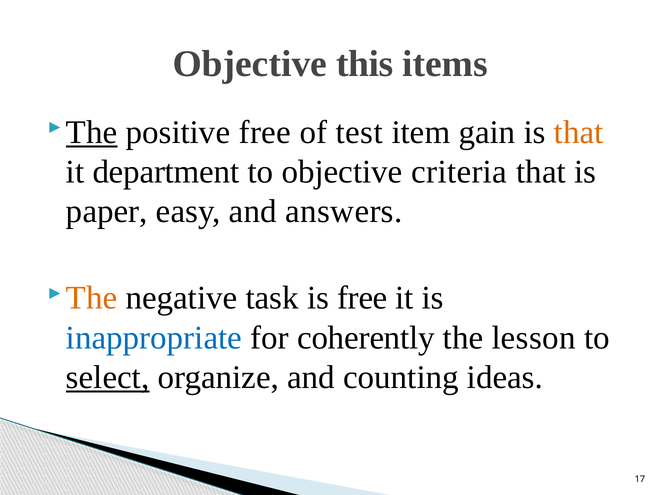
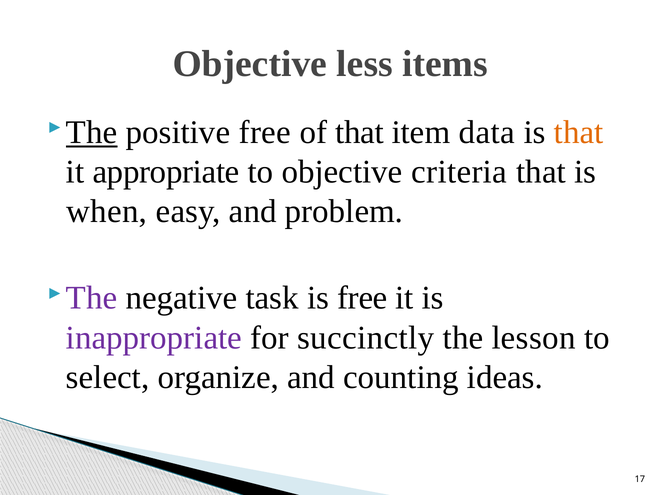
this: this -> less (365, 64)
of test: test -> that (360, 132)
gain: gain -> data (487, 132)
department: department -> appropriate (166, 172)
paper: paper -> when (107, 212)
answers: answers -> problem (344, 212)
The colour: orange -> purple (92, 298)
inappropriate colour: blue -> purple (154, 338)
coherently: coherently -> succinctly (366, 338)
select underline: present -> none (108, 378)
